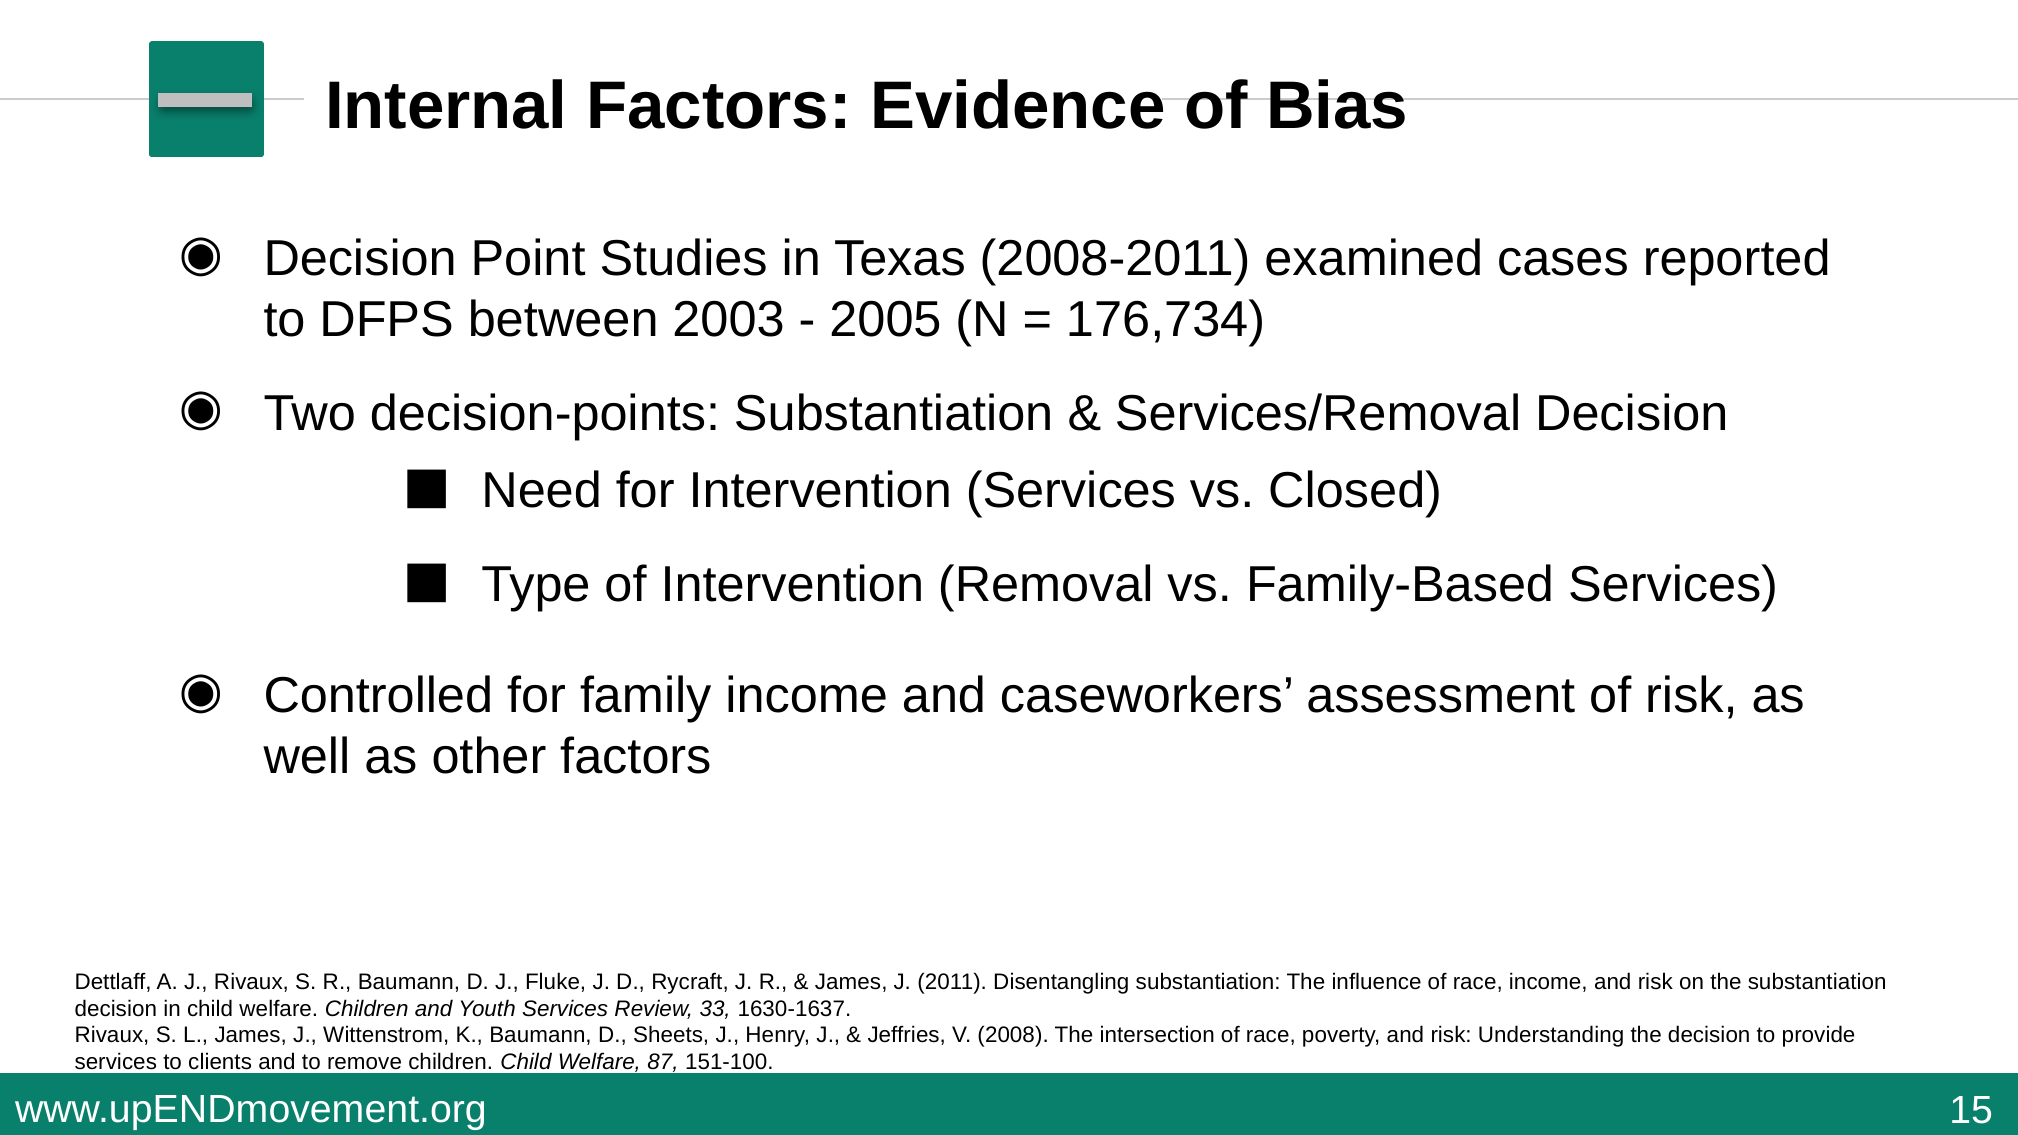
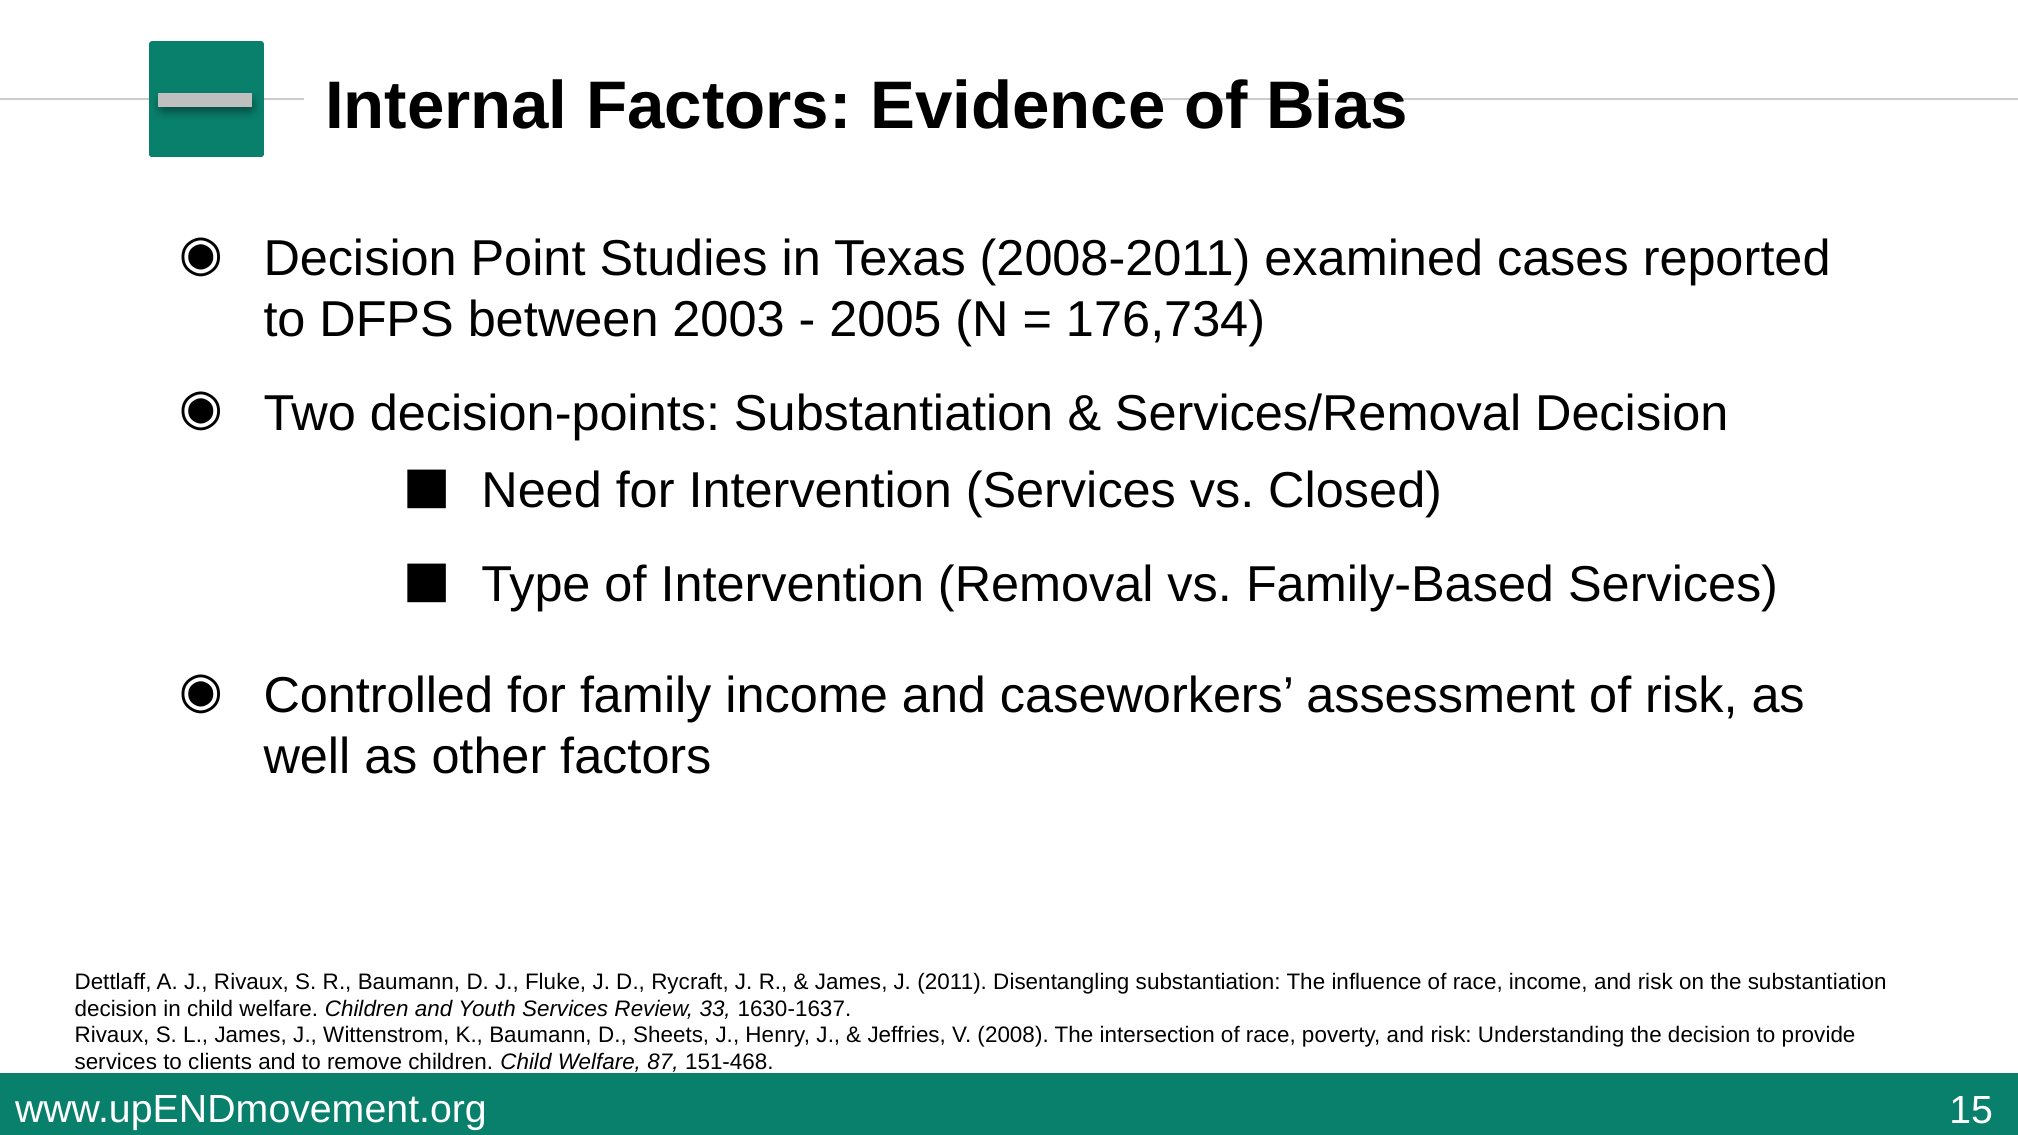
151-100: 151-100 -> 151-468 (729, 1063)
